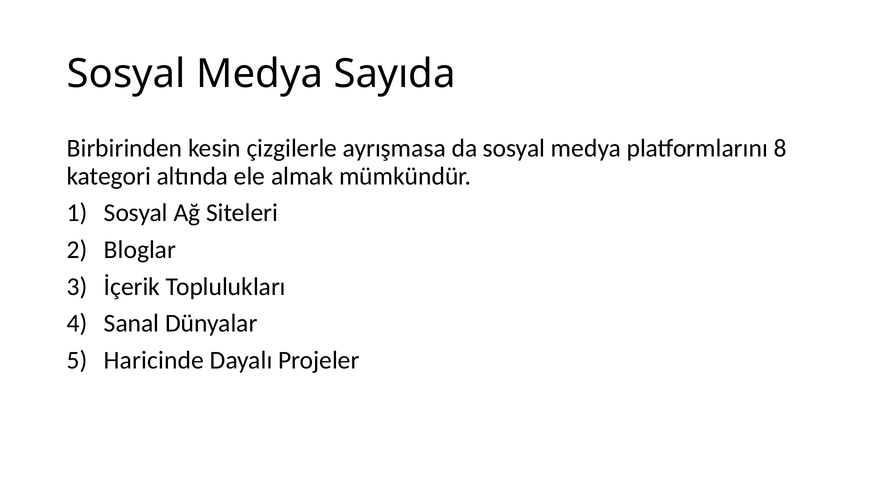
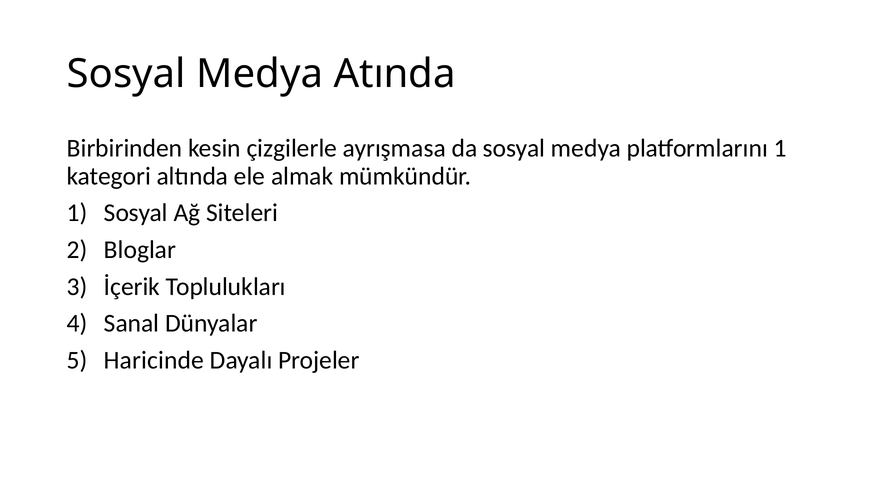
Sayıda: Sayıda -> Atında (395, 74)
platformlarını 8: 8 -> 1 (780, 148)
